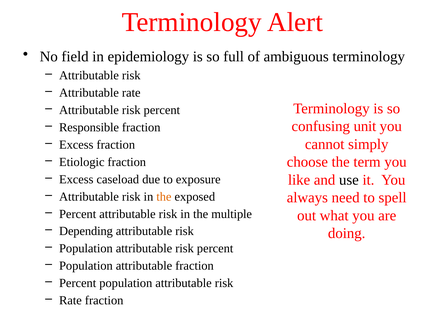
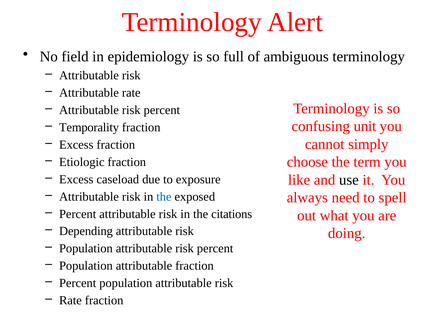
Responsible: Responsible -> Temporality (89, 127)
the colour: orange -> blue (164, 196)
multiple: multiple -> citations (232, 214)
